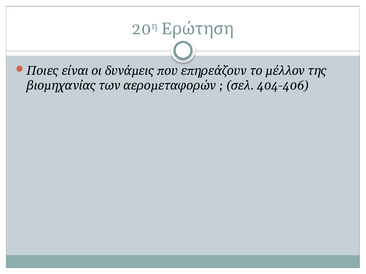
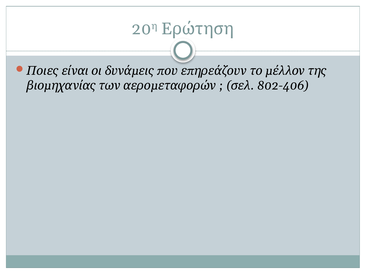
404-406: 404-406 -> 802-406 (283, 86)
